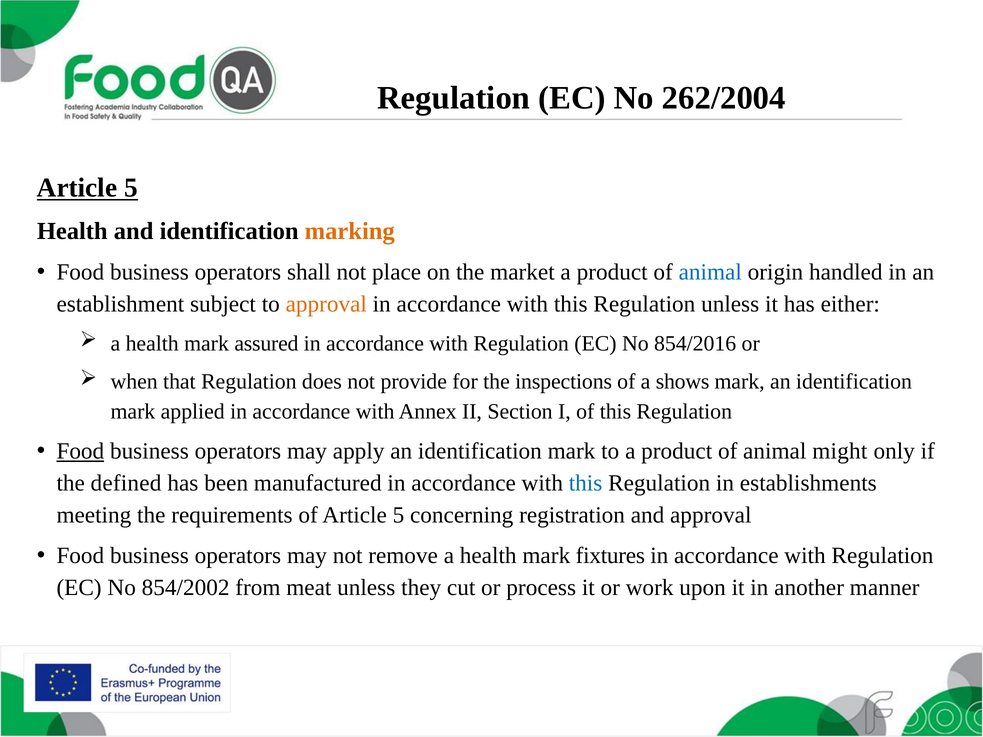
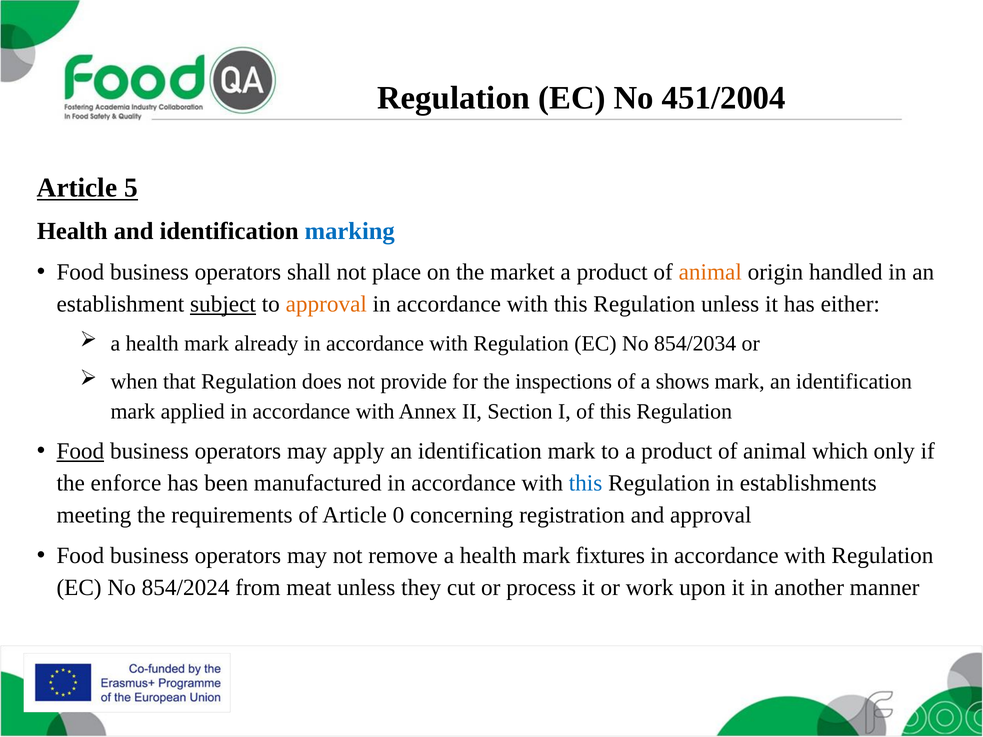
262/2004: 262/2004 -> 451/2004 (724, 98)
marking colour: orange -> blue (350, 231)
animal colour: blue -> orange (710, 272)
subject underline: none -> present (223, 304)
assured: assured -> already (266, 343)
854/2016: 854/2016 -> 854/2034 (695, 343)
might: might -> which (840, 451)
defined: defined -> enforce (126, 483)
of Article 5: 5 -> 0 (398, 515)
854/2002: 854/2002 -> 854/2024 (186, 588)
